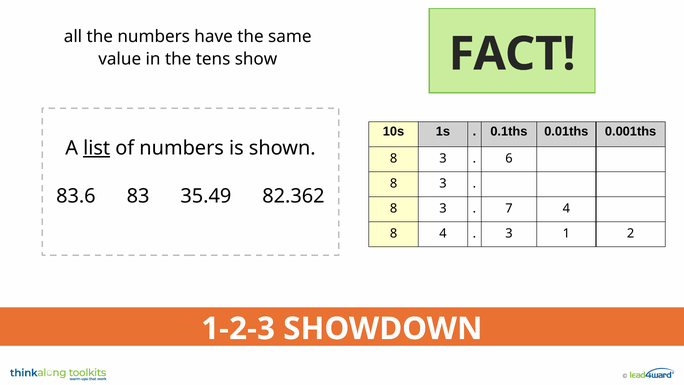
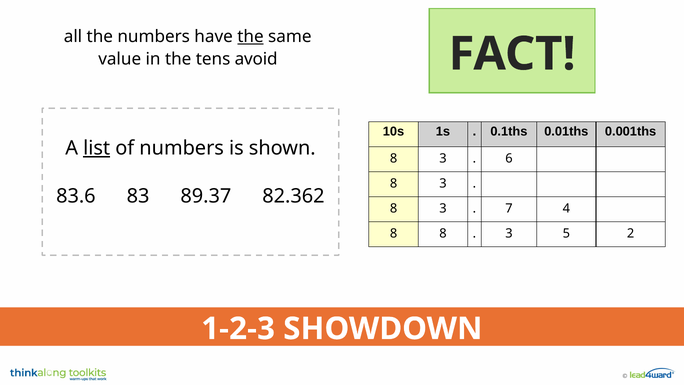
the underline: none -> present (250, 37)
show: show -> avoid (256, 59)
35.49: 35.49 -> 89.37 (206, 196)
8 4: 4 -> 8 (443, 234)
1: 1 -> 5 (566, 234)
